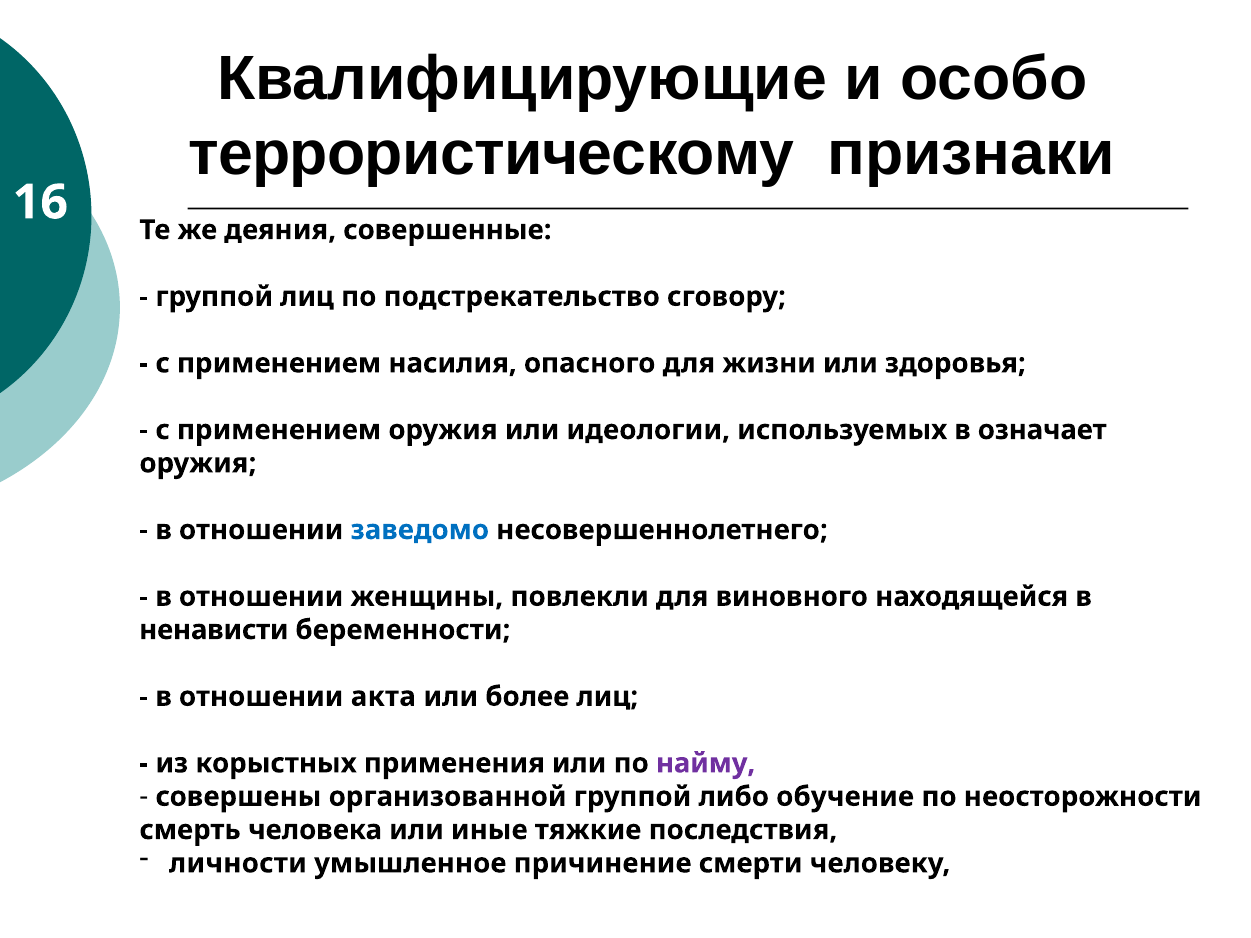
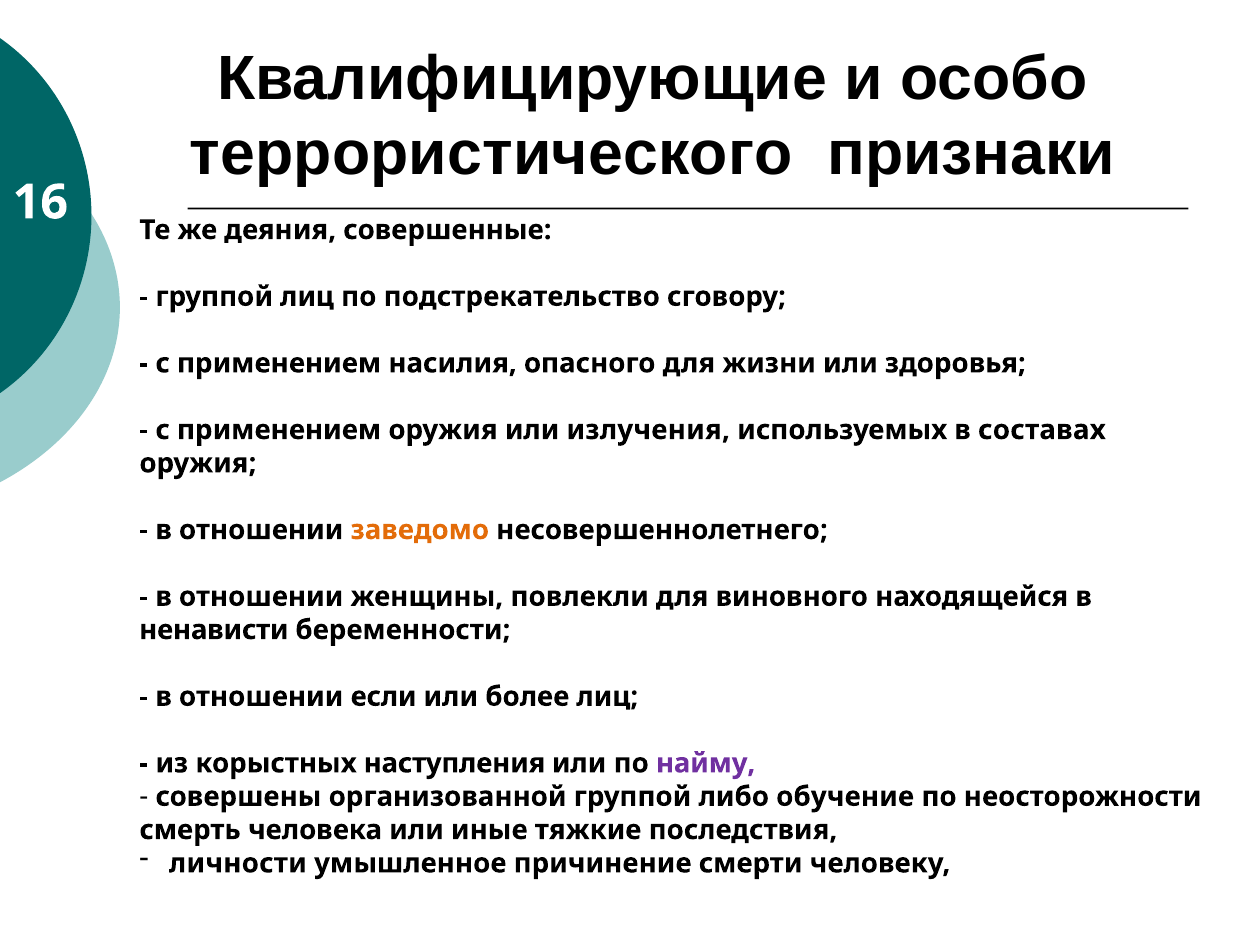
террористическому: террористическому -> террористического (491, 154)
идеологии: идеологии -> излучения (648, 430)
означает: означает -> составах (1042, 430)
заведомо colour: blue -> orange (420, 530)
акта: акта -> если (384, 697)
применения: применения -> наступления (454, 763)
